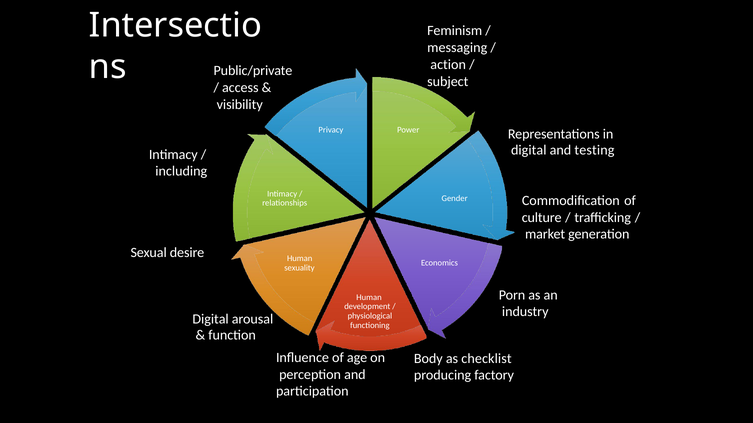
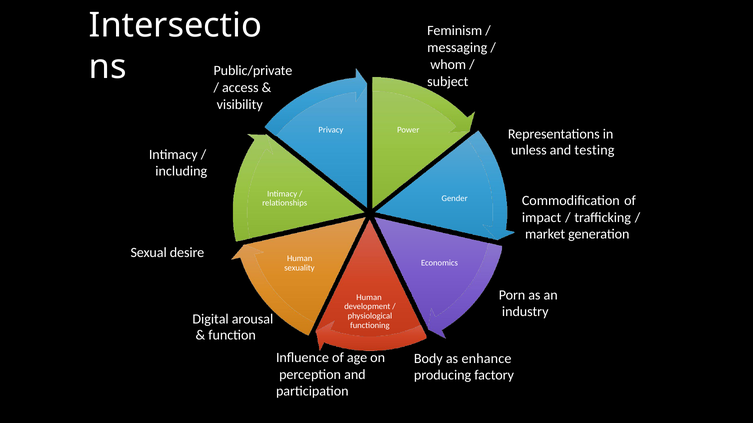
action: action -> whom (448, 65)
digital: digital -> unless (529, 151)
culture: culture -> impact (542, 218)
checklist: checklist -> enhance (486, 359)
